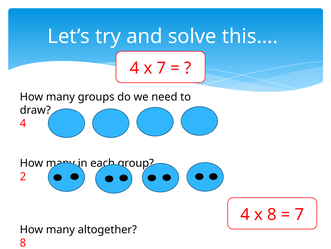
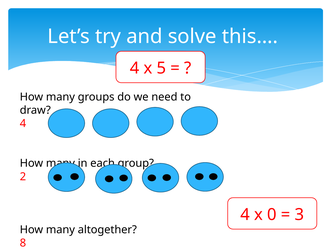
x 7: 7 -> 5 (161, 68)
x 8: 8 -> 0 (272, 214)
7: 7 -> 3 (299, 214)
